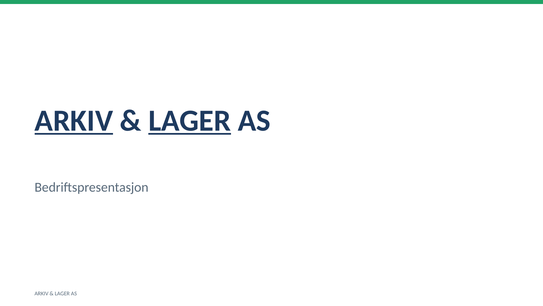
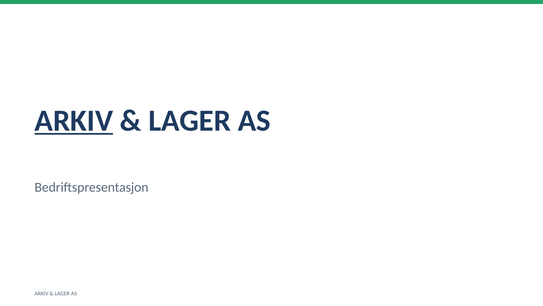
LAGER underline: present -> none (190, 120)
